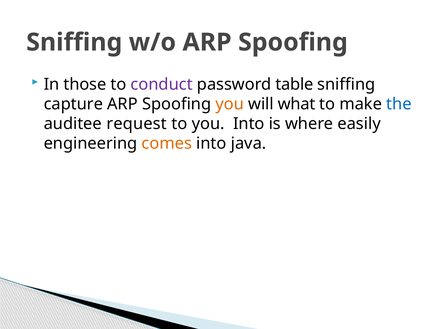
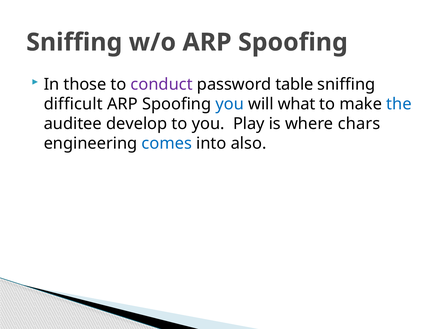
capture: capture -> difficult (73, 104)
you colour: orange -> blue (230, 104)
request: request -> develop (137, 124)
you Into: Into -> Play (249, 124)
easily: easily -> chars (359, 124)
comes colour: orange -> blue (167, 143)
java: java -> also (249, 143)
